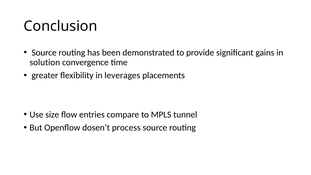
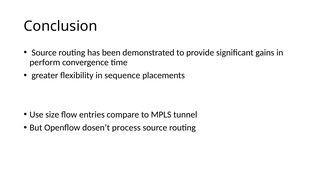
solution: solution -> perform (45, 62)
leverages: leverages -> sequence (122, 75)
